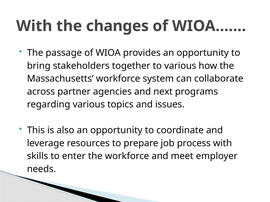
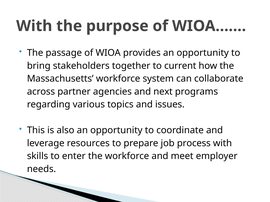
changes: changes -> purpose (117, 26)
to various: various -> current (180, 66)
